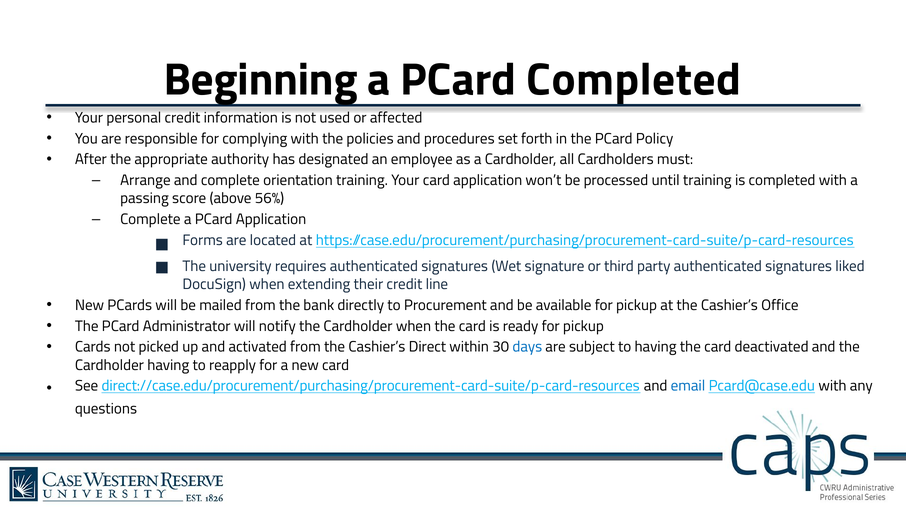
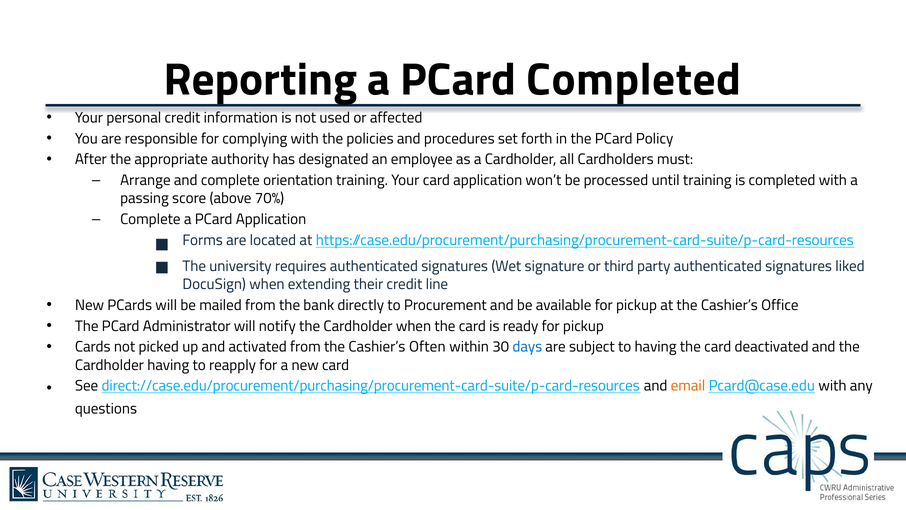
Beginning: Beginning -> Reporting (261, 80)
56%: 56% -> 70% (270, 198)
Direct: Direct -> Often (427, 347)
email colour: blue -> orange (688, 386)
